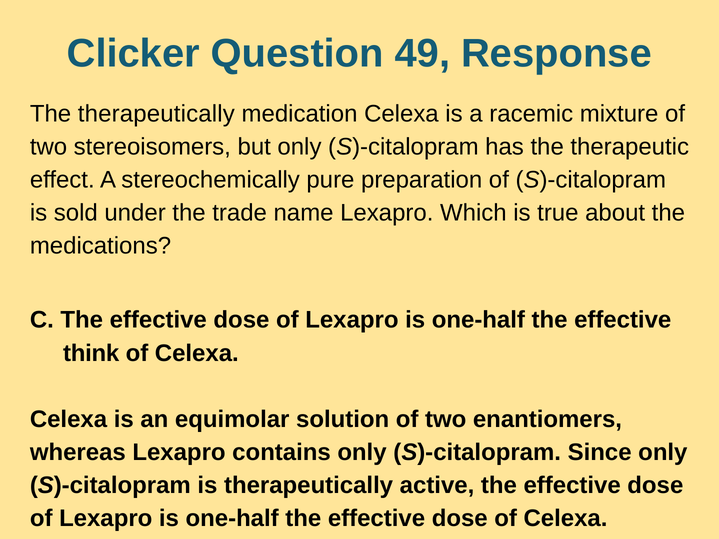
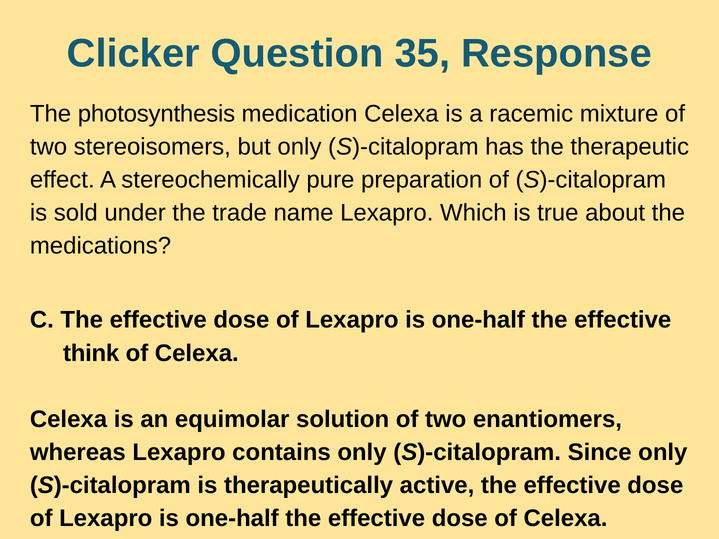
49: 49 -> 35 (422, 54)
The therapeutically: therapeutically -> photosynthesis (157, 114)
